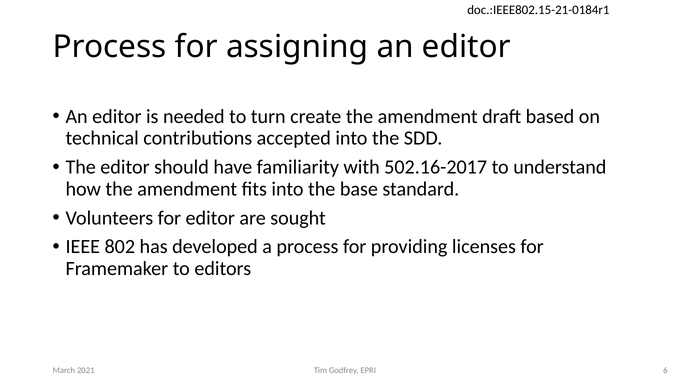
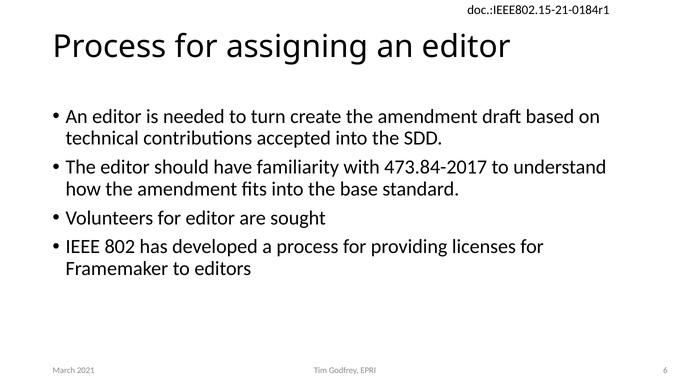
502.16-2017: 502.16-2017 -> 473.84-2017 (436, 167)
